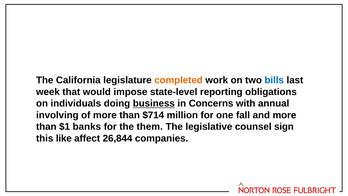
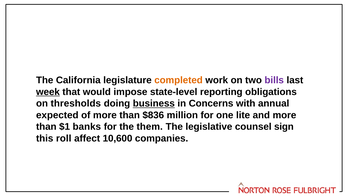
bills colour: blue -> purple (274, 80)
week underline: none -> present (48, 92)
individuals: individuals -> thresholds (76, 103)
involving: involving -> expected (57, 115)
$714: $714 -> $836 (153, 115)
fall: fall -> lite (243, 115)
like: like -> roll (64, 138)
26,844: 26,844 -> 10,600 (118, 138)
